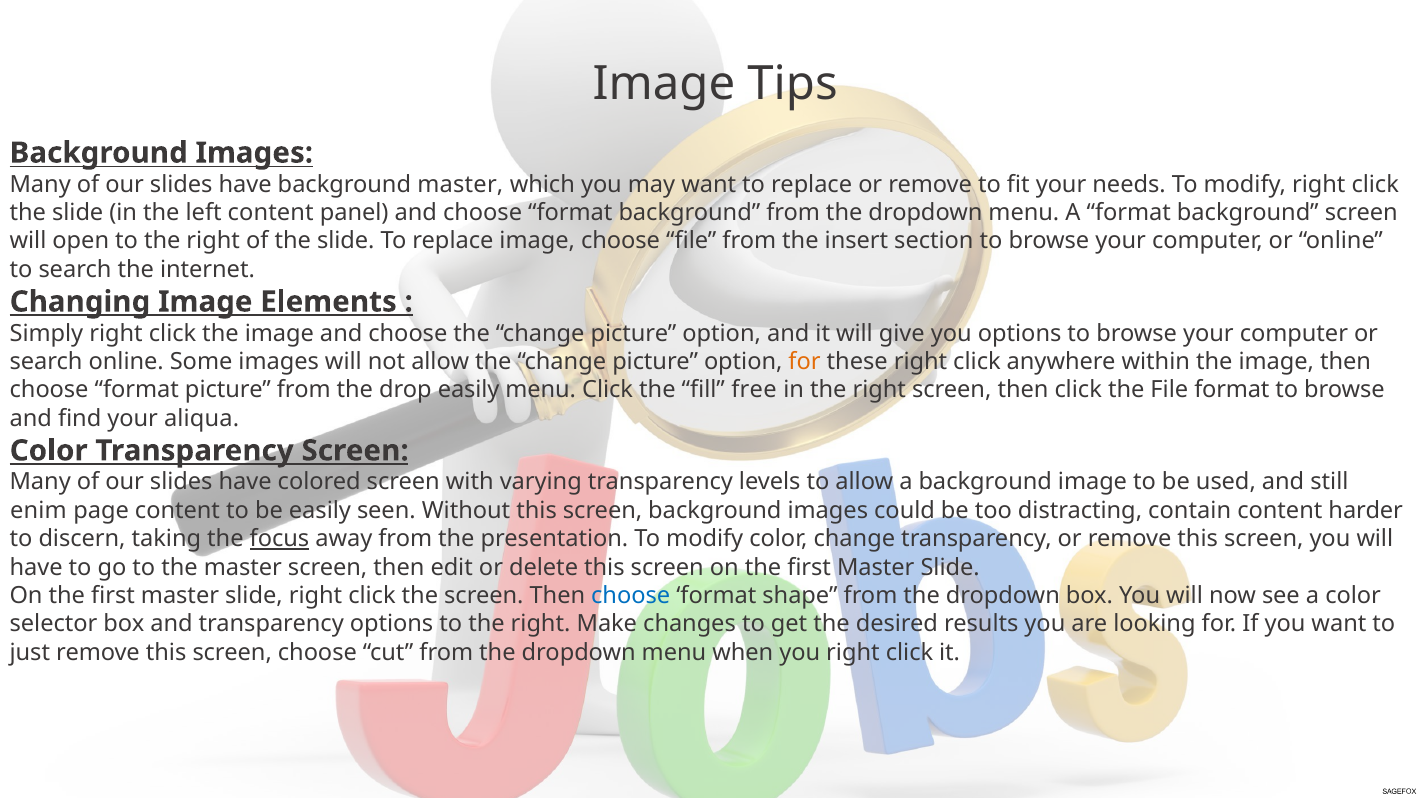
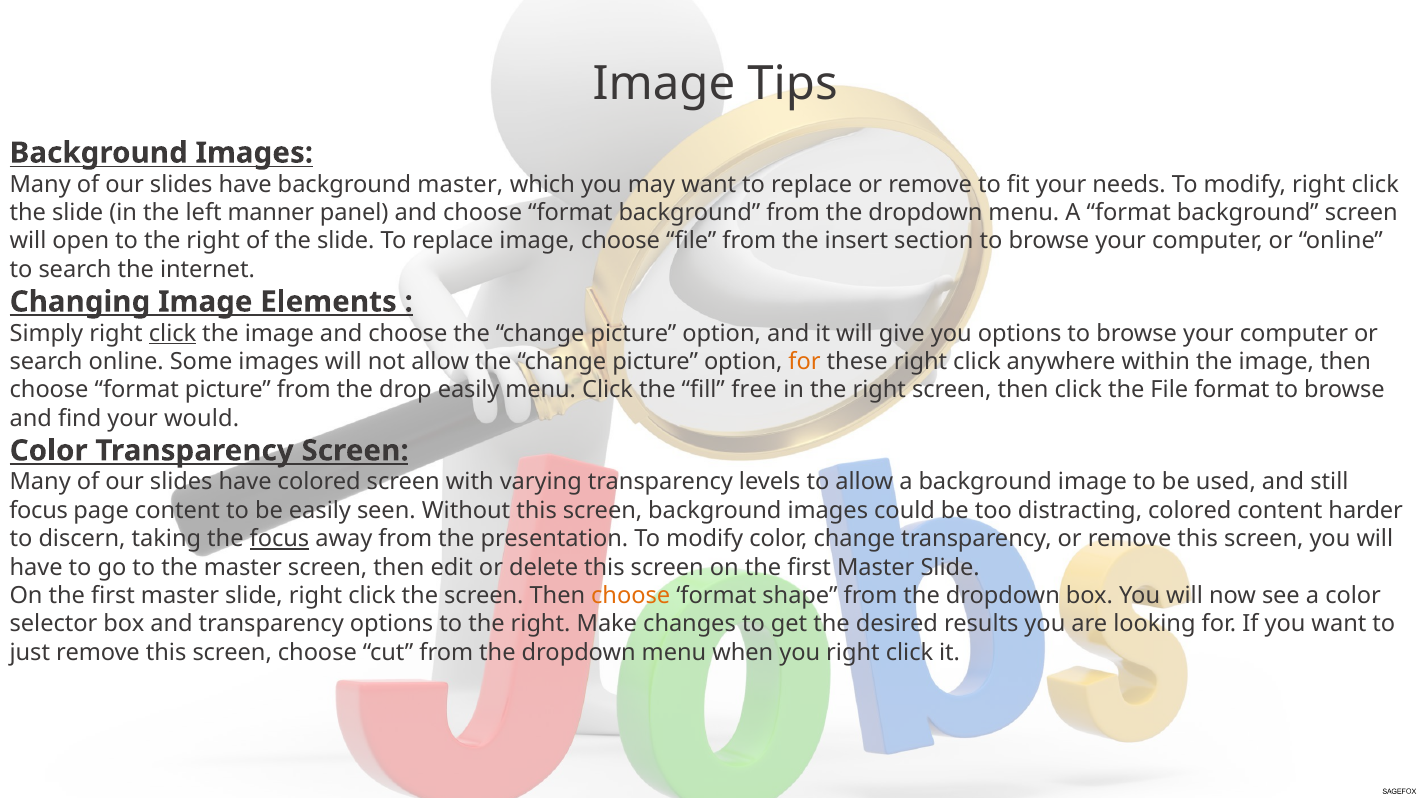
left content: content -> manner (271, 213)
click underline: none -> present (173, 333)
aliqua: aliqua -> would (202, 418)
enim: enim -> focus (39, 511)
distracting contain: contain -> colored (1190, 511)
choose colour: blue -> orange (631, 596)
